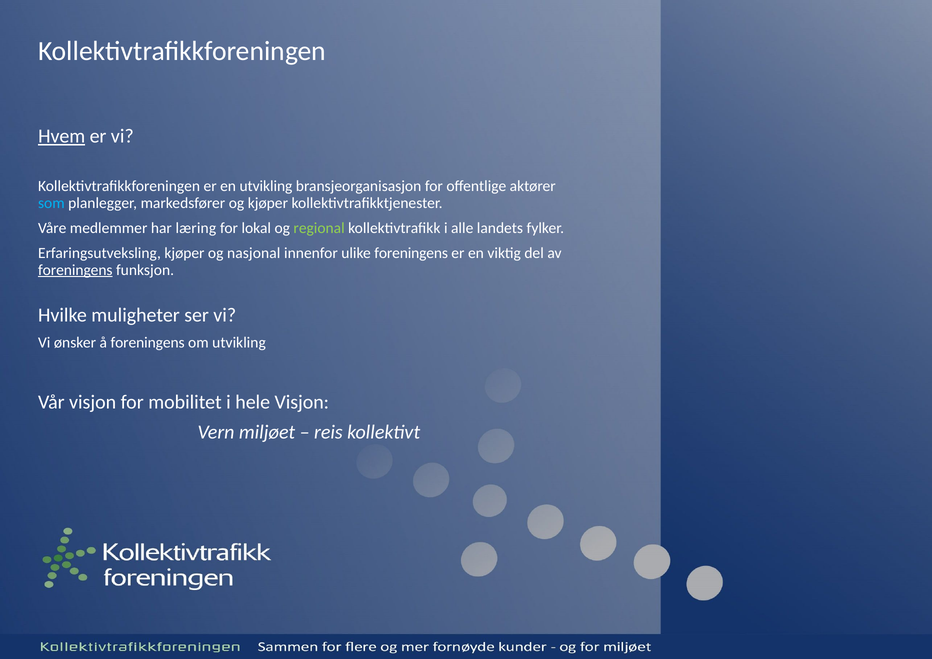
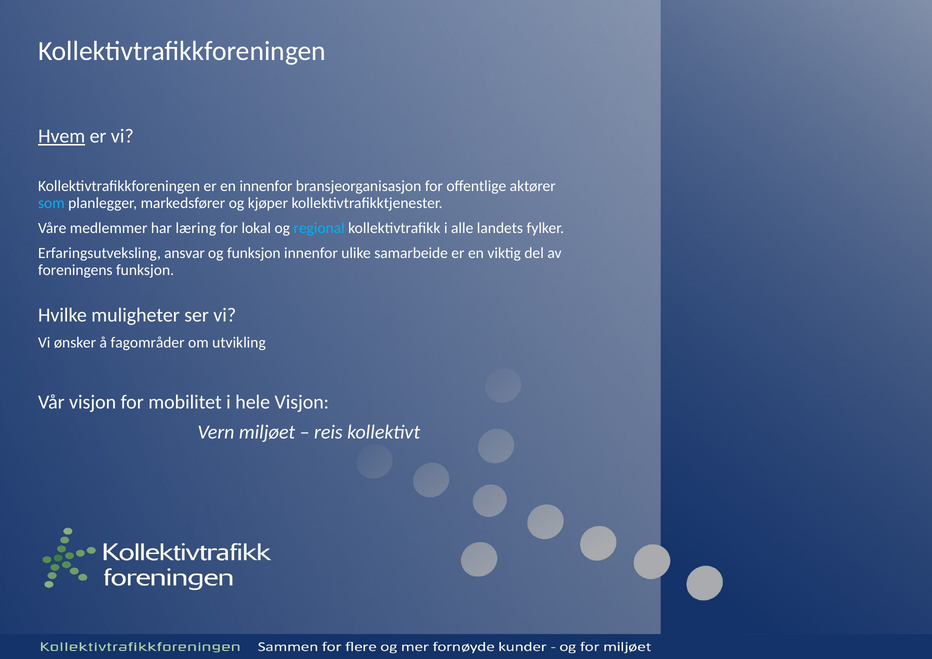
en utvikling: utvikling -> innenfor (266, 186)
regional colour: light green -> light blue (319, 228)
Erfaringsutveksling kjøper: kjøper -> ansvar (185, 253)
og nasjonal: nasjonal -> funksjon (254, 253)
ulike foreningens: foreningens -> samarbeide (411, 253)
foreningens underline: present -> none (75, 270)
å foreningens: foreningens -> fagområder (148, 343)
